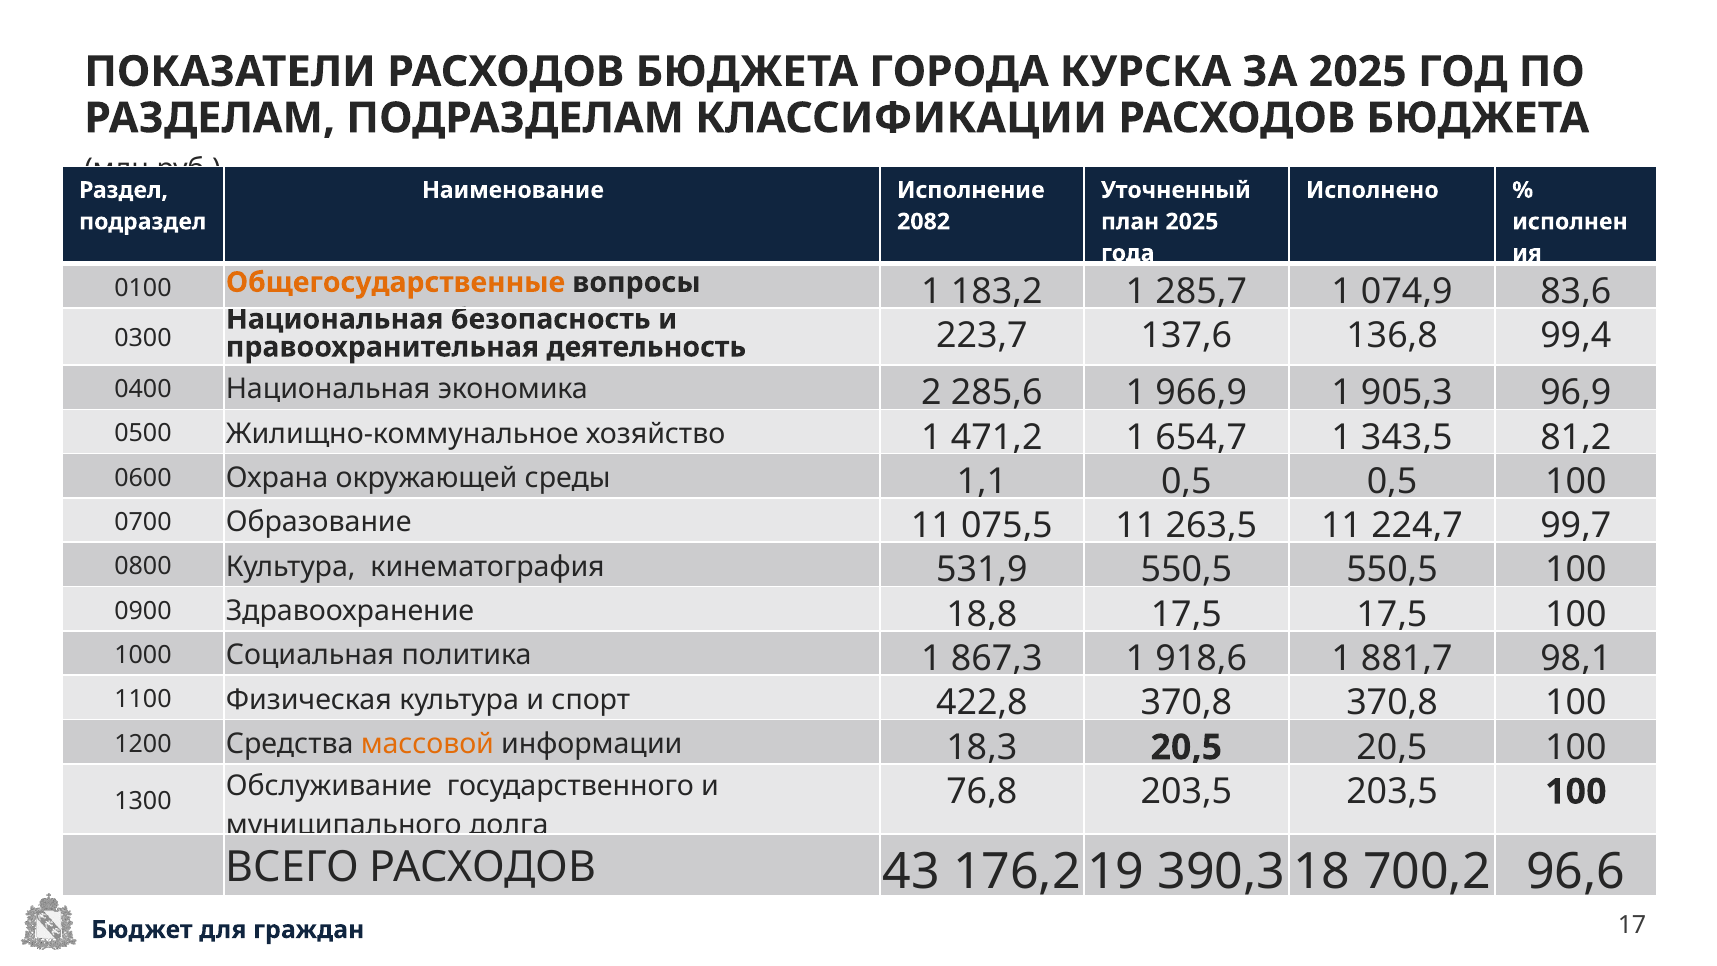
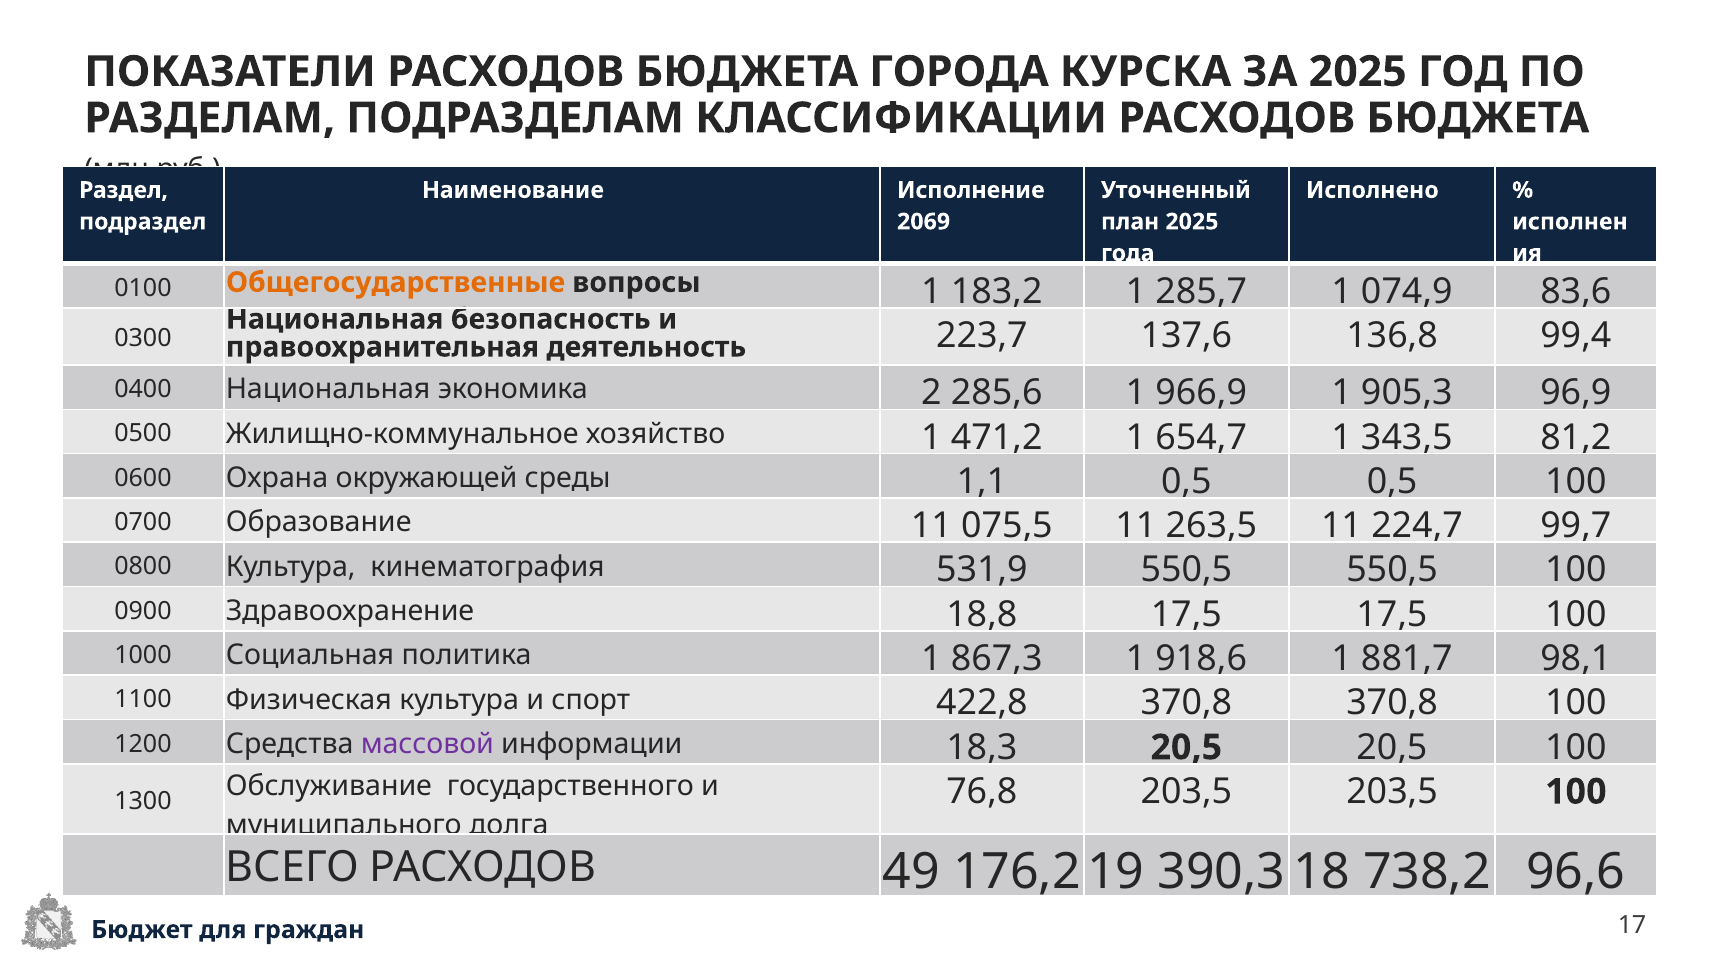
2082: 2082 -> 2069 (924, 222)
массовой colour: orange -> purple (427, 744)
43: 43 -> 49 (912, 872)
700,2: 700,2 -> 738,2 (1427, 872)
